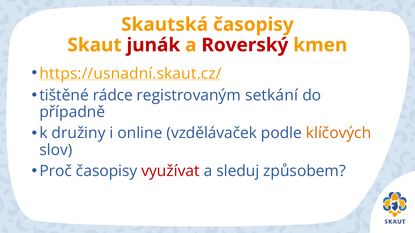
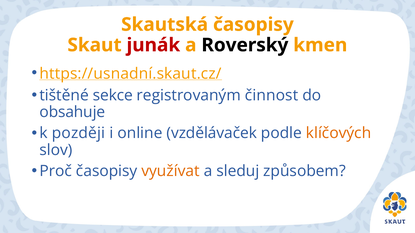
Roverský colour: red -> black (245, 45)
rádce: rádce -> sekce (113, 95)
setkání: setkání -> činnost (272, 95)
případně: případně -> obsahuje (72, 112)
družiny: družiny -> později (78, 133)
využívat colour: red -> orange (171, 171)
